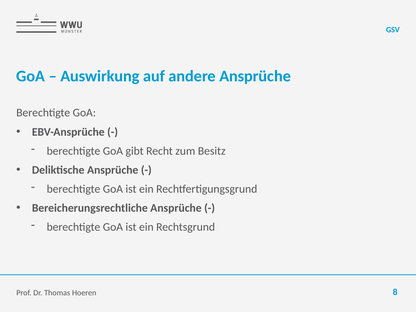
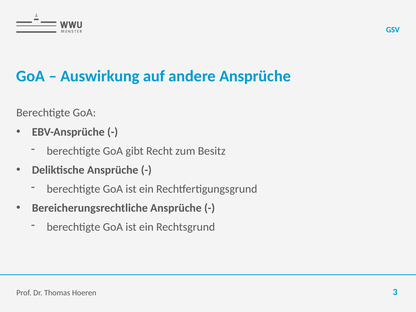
8: 8 -> 3 (395, 292)
